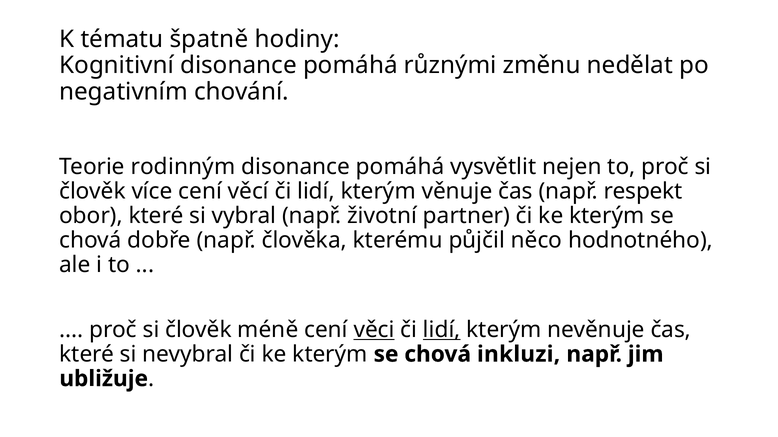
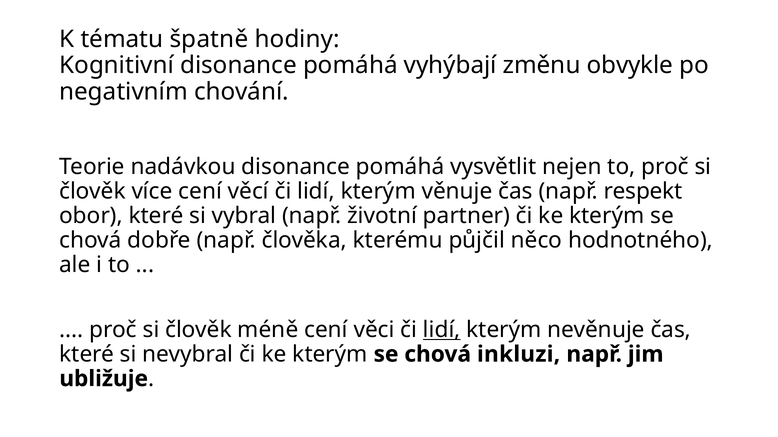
různými: různými -> vyhýbají (450, 65)
nedělat: nedělat -> obvykle (630, 65)
rodinným: rodinným -> nadávkou (183, 167)
věci underline: present -> none (374, 330)
